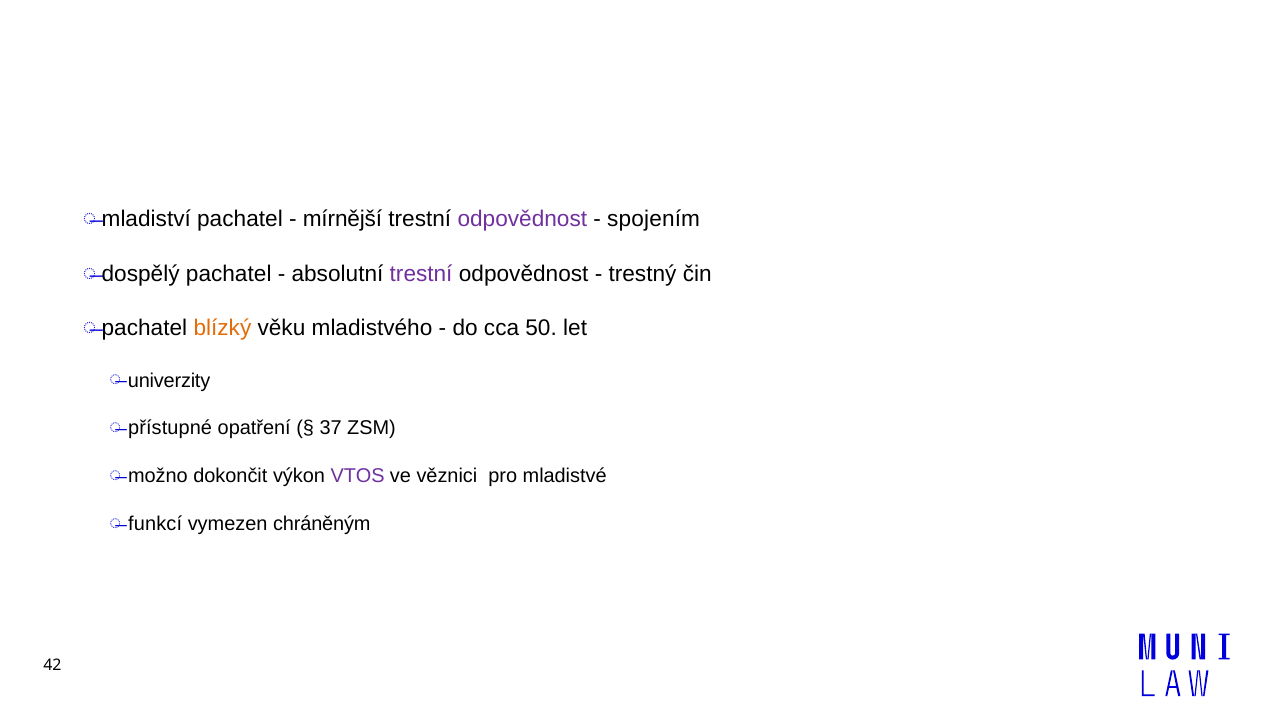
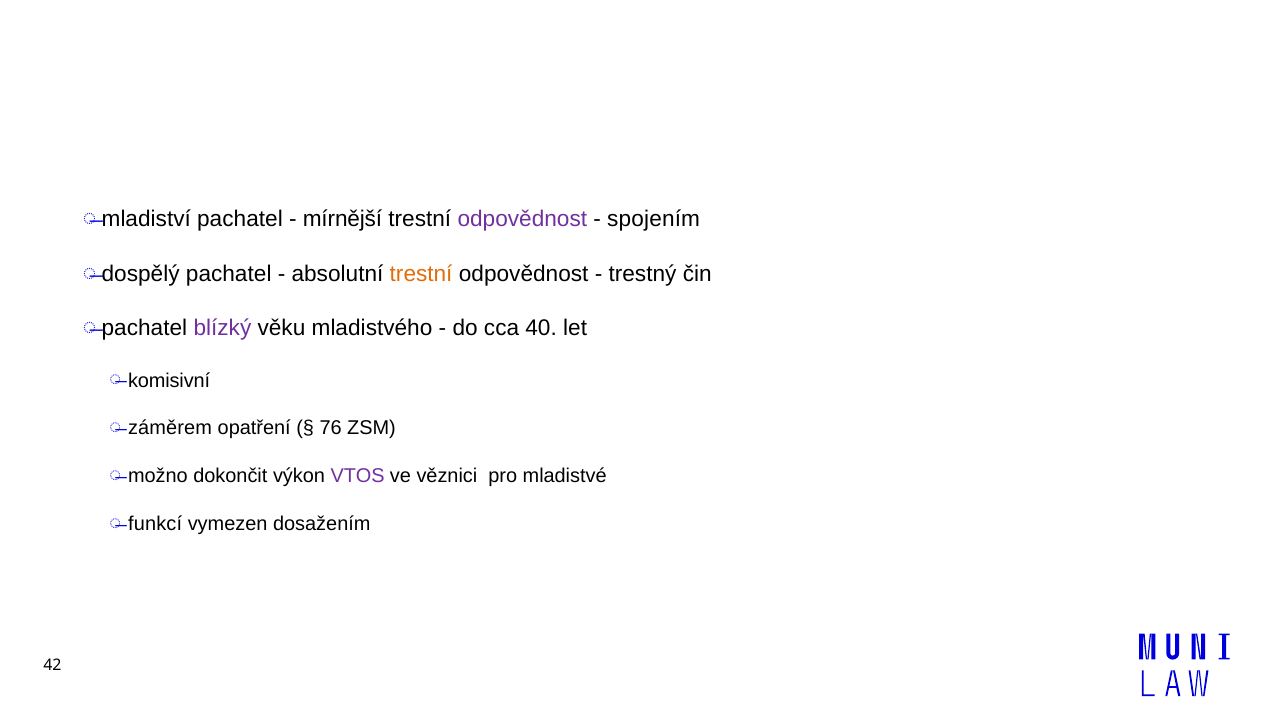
trestní colour: purple -> orange (421, 274)
blízký colour: orange -> purple (222, 328)
50: 50 -> 40 (541, 328)
univerzity: univerzity -> komisivní (169, 380)
přístupné: přístupné -> záměrem (170, 428)
37: 37 -> 76 (331, 428)
chráněným: chráněným -> dosažením (322, 524)
